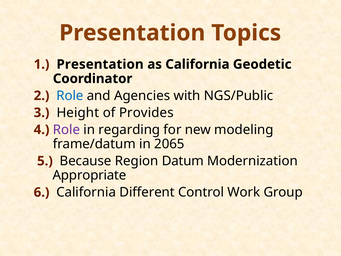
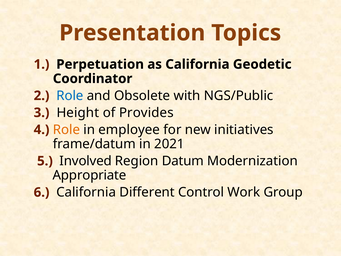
1 Presentation: Presentation -> Perpetuation (100, 64)
Agencies: Agencies -> Obsolete (142, 96)
Role colour: purple -> orange (66, 130)
regarding: regarding -> employee (129, 130)
modeling: modeling -> initiatives (244, 130)
2065: 2065 -> 2021 (169, 144)
Because: Because -> Involved (86, 161)
